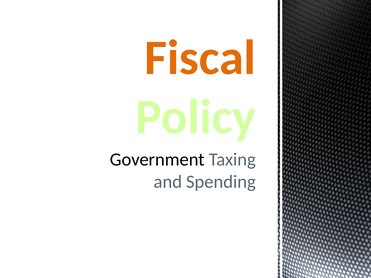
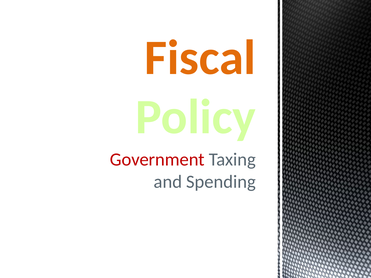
Government colour: black -> red (157, 160)
